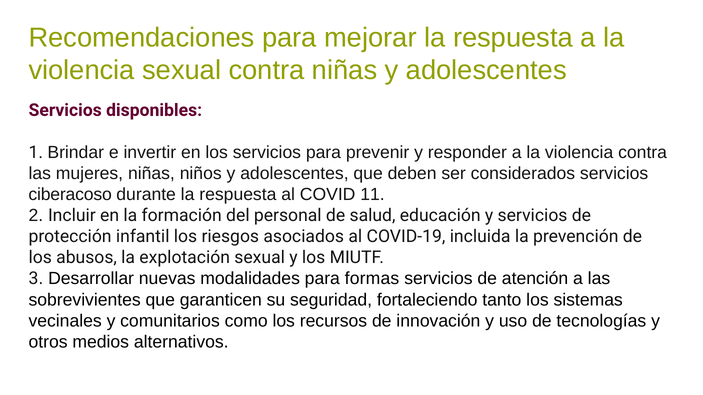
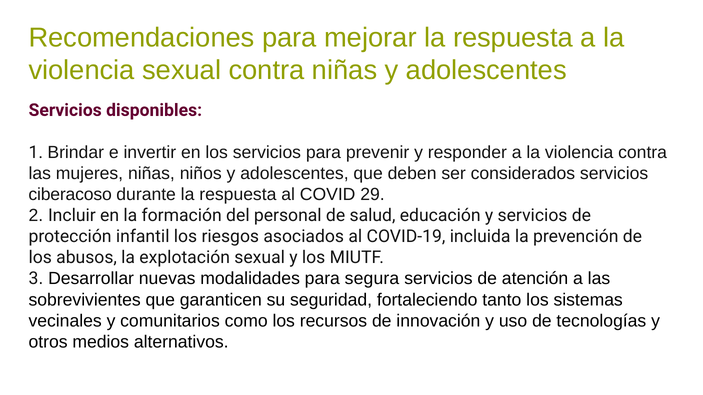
11: 11 -> 29 (372, 195)
formas: formas -> segura (372, 279)
